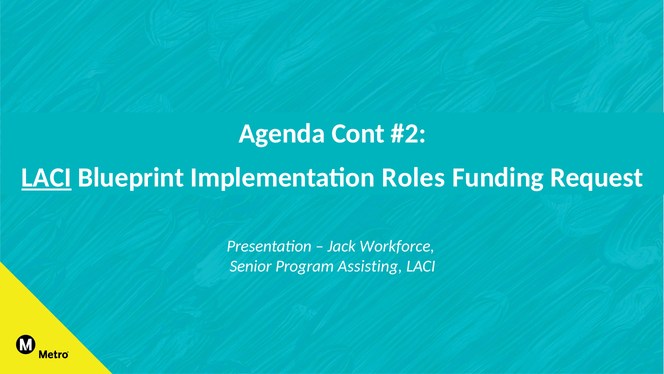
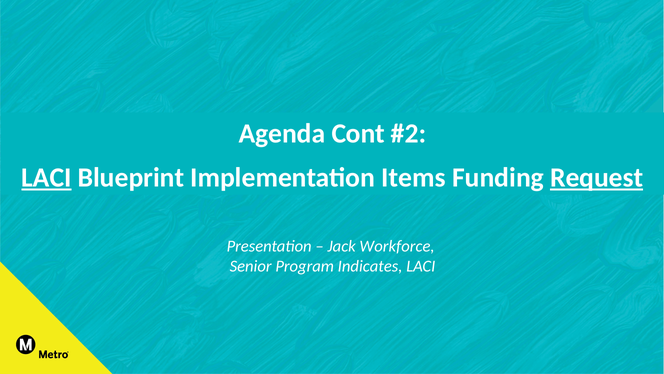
Roles: Roles -> Items (414, 177)
Request underline: none -> present (597, 177)
Assisting: Assisting -> Indicates (370, 266)
